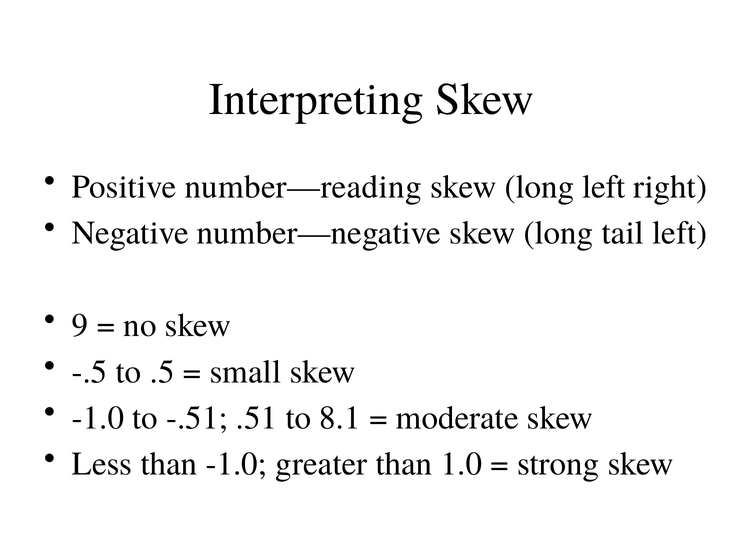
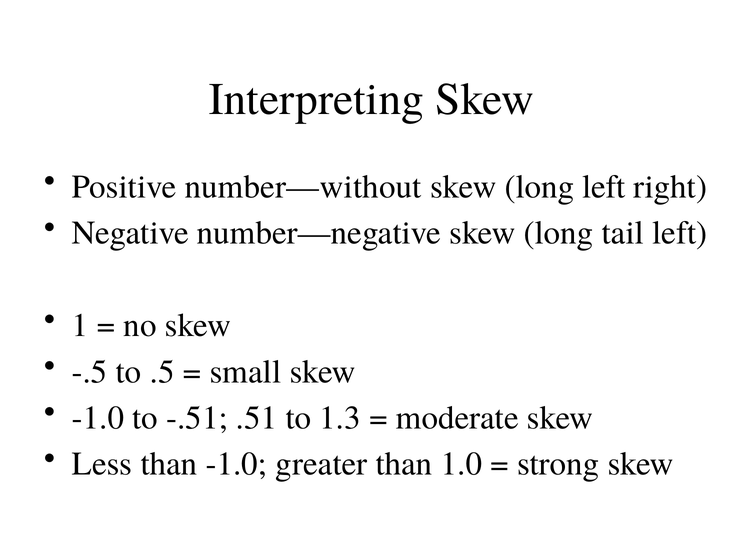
number—reading: number—reading -> number—without (303, 187)
9: 9 -> 1 (80, 326)
8.1: 8.1 -> 1.3 (340, 418)
